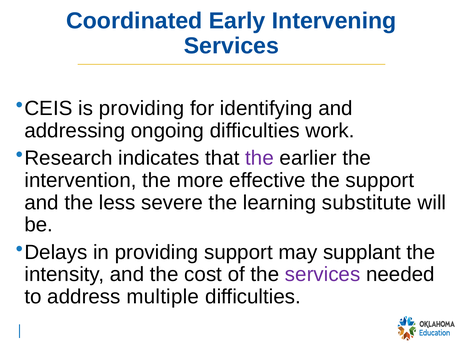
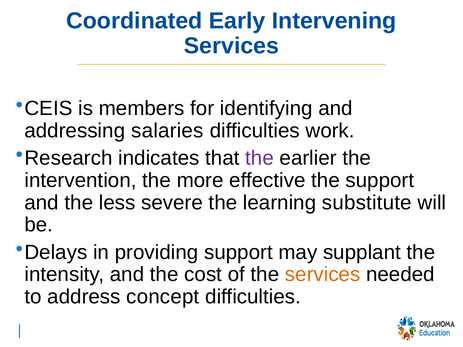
is providing: providing -> members (142, 109)
ongoing: ongoing -> salaries (167, 131)
services colour: purple -> orange (323, 275)
multiple: multiple -> concept (163, 297)
